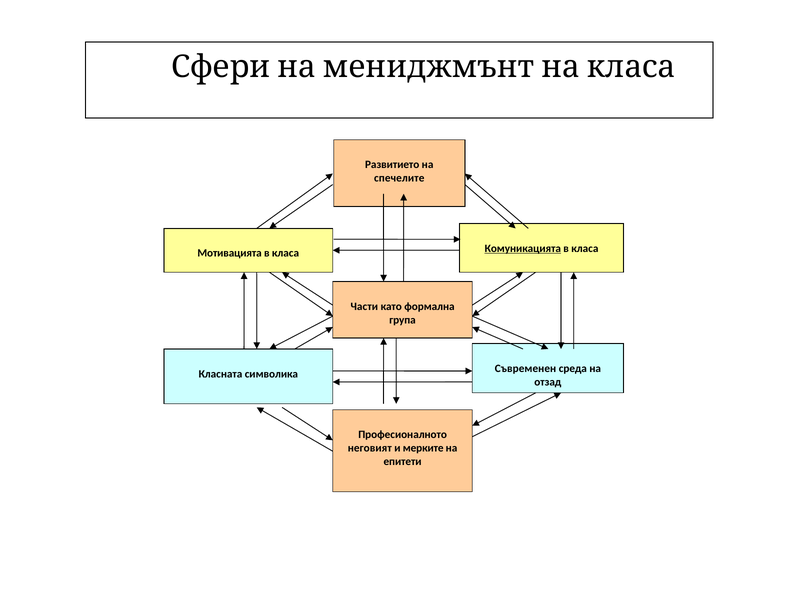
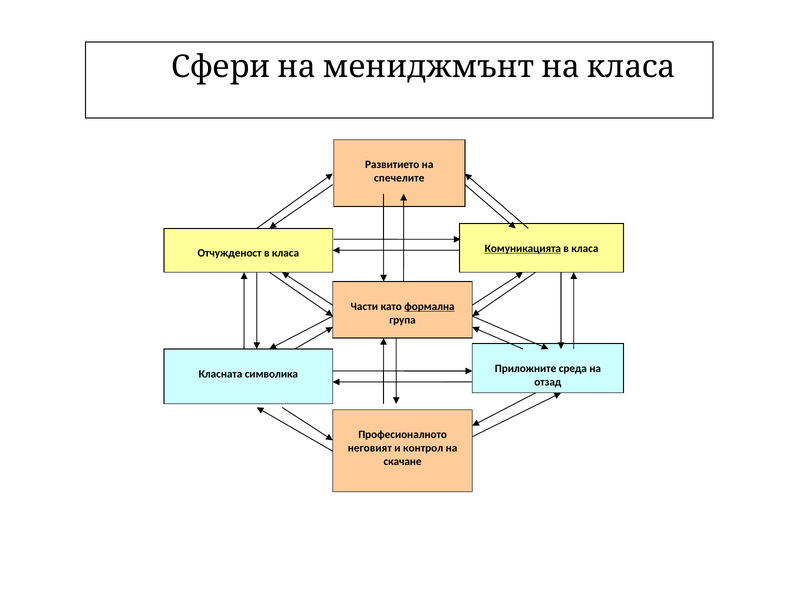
Мотивацията: Мотивацията -> Отчужденост (230, 253)
формална underline: none -> present (429, 306)
Съвременен: Съвременен -> Приложните (526, 368)
мерките: мерките -> контрол (423, 448)
епитети: епитети -> скачане (403, 461)
